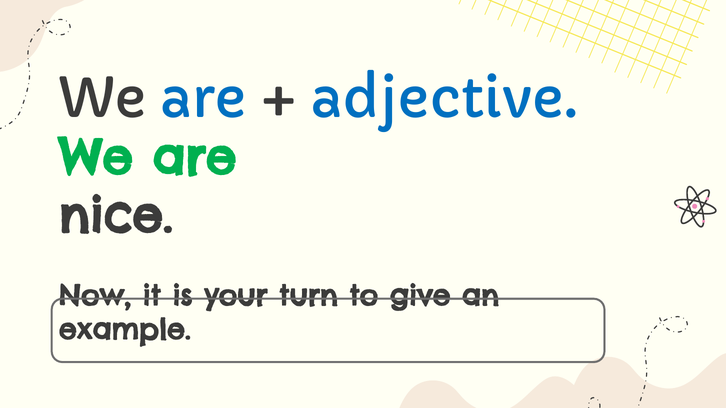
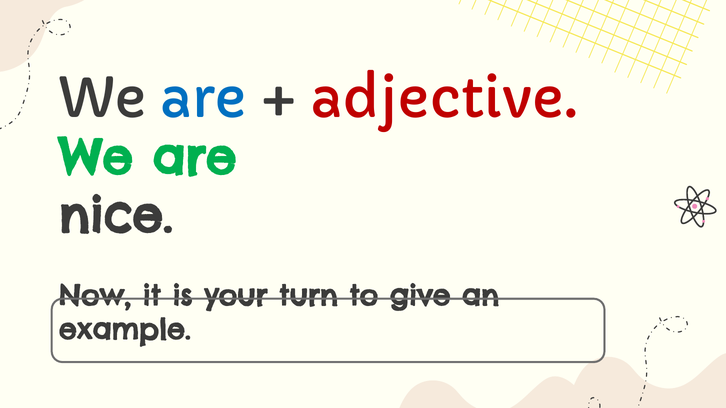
adjective colour: blue -> red (444, 99)
